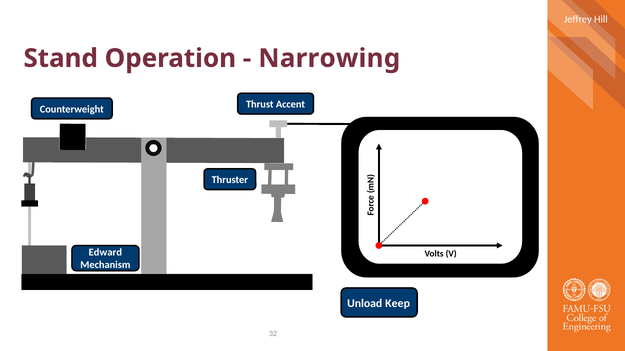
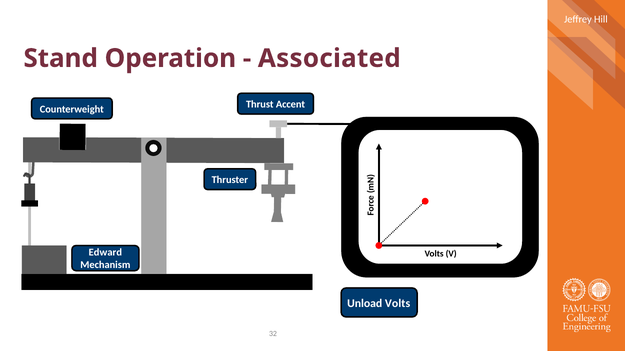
Narrowing: Narrowing -> Associated (329, 58)
Unload Keep: Keep -> Volts (398, 304)
